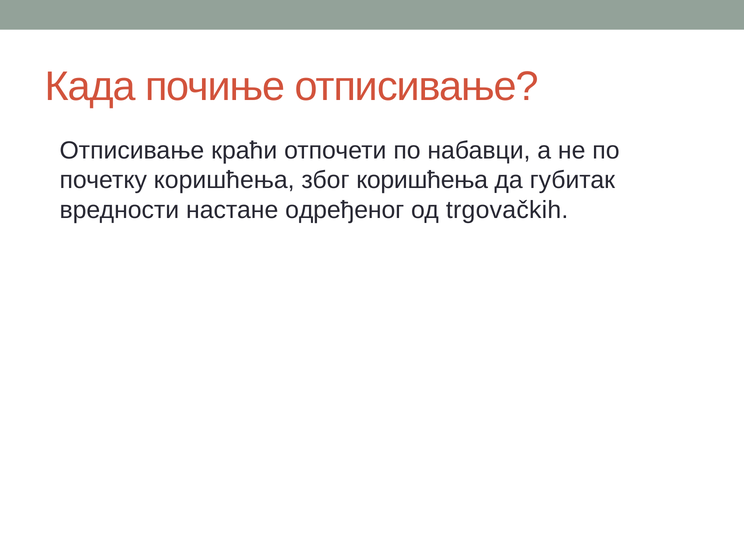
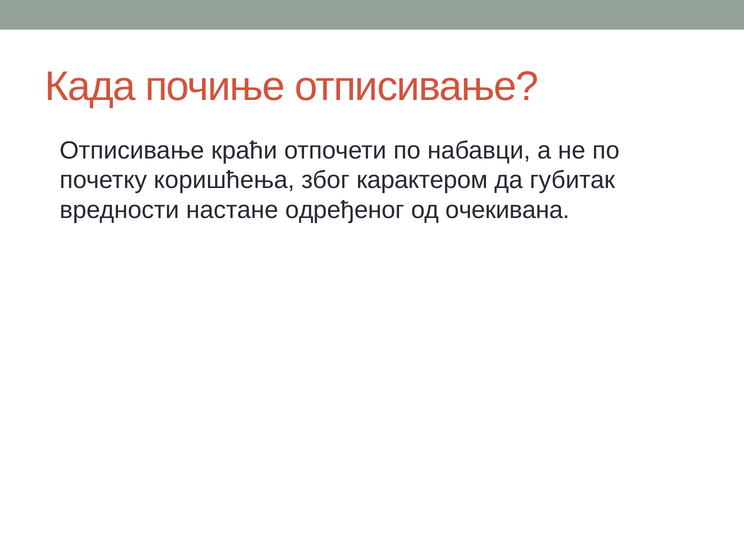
због коришћења: коришћења -> карактером (422, 180)
trgovačkih: trgovačkih -> очекивана (507, 210)
